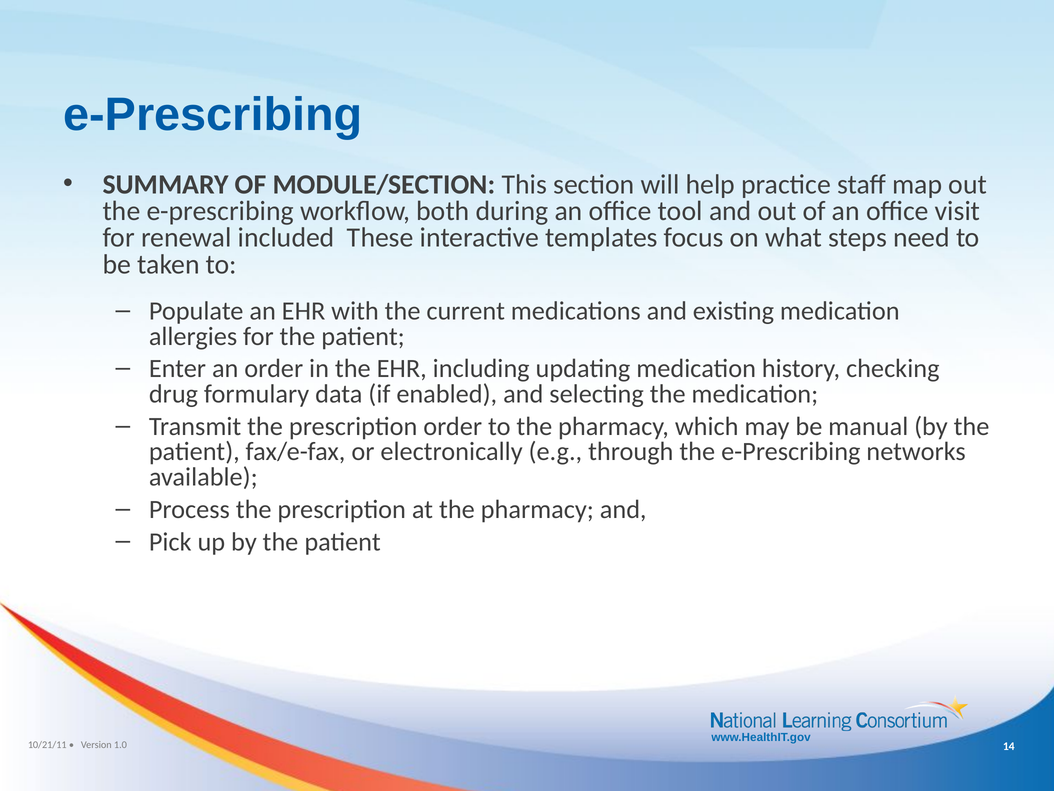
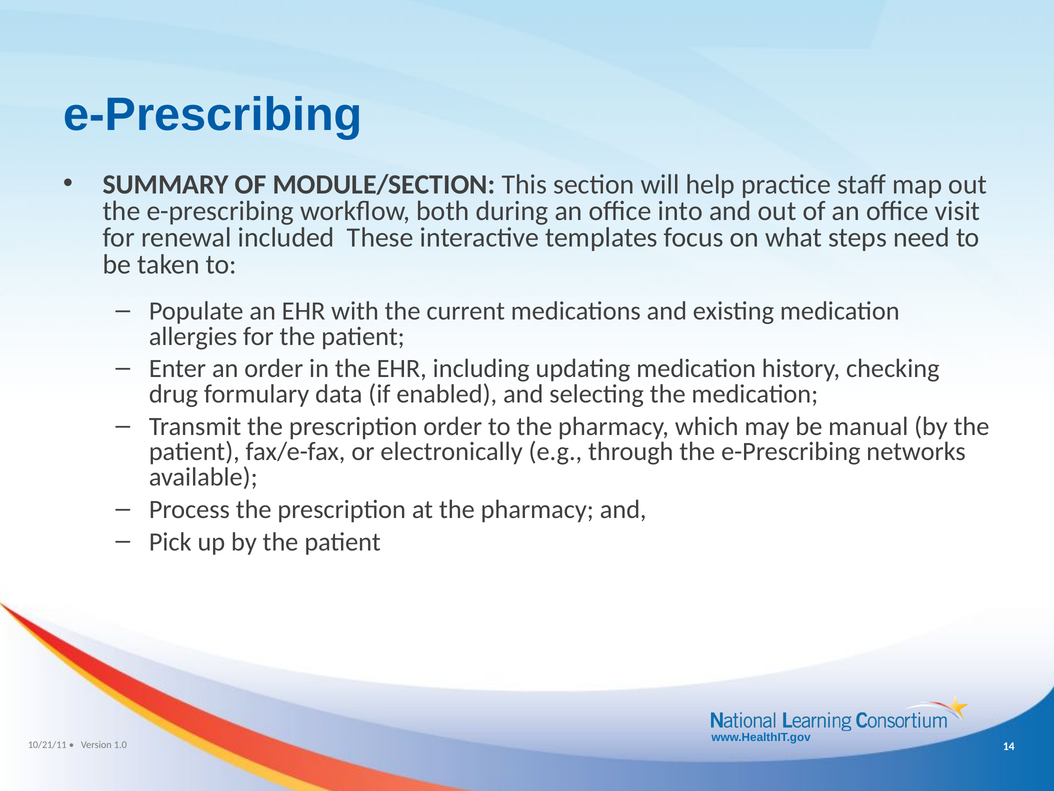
tool: tool -> into (680, 211)
